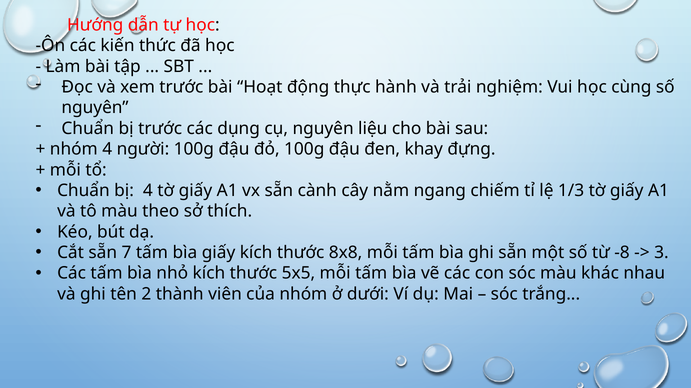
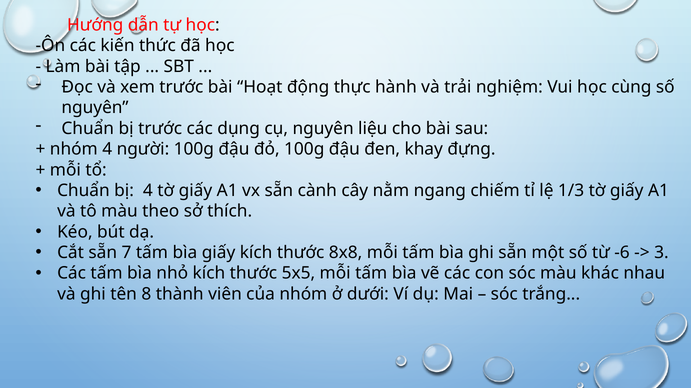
-8: -8 -> -6 (622, 253)
2: 2 -> 8 (146, 295)
